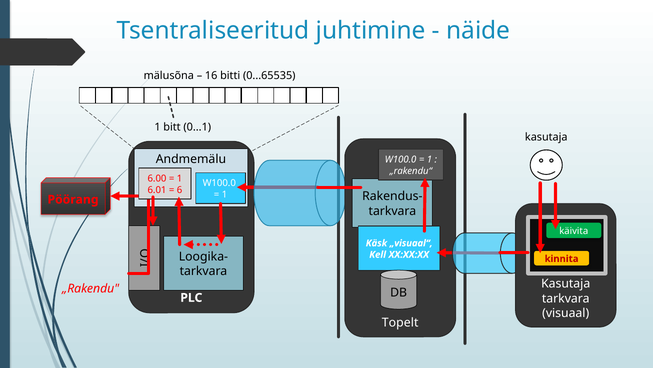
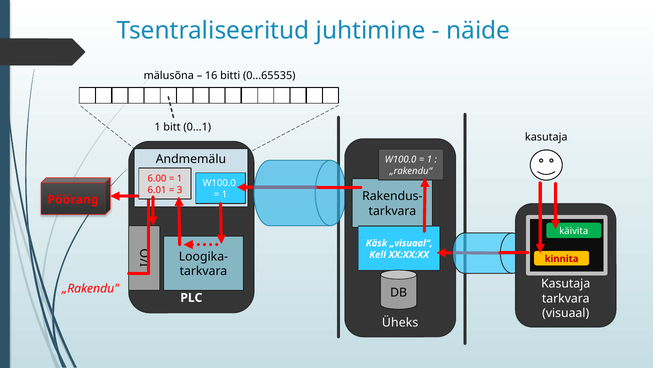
6: 6 -> 3 (180, 190)
Topelt: Topelt -> Üheks (400, 322)
